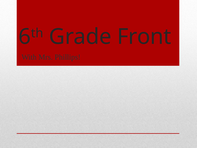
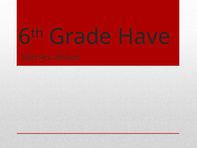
Front: Front -> Have (144, 37)
